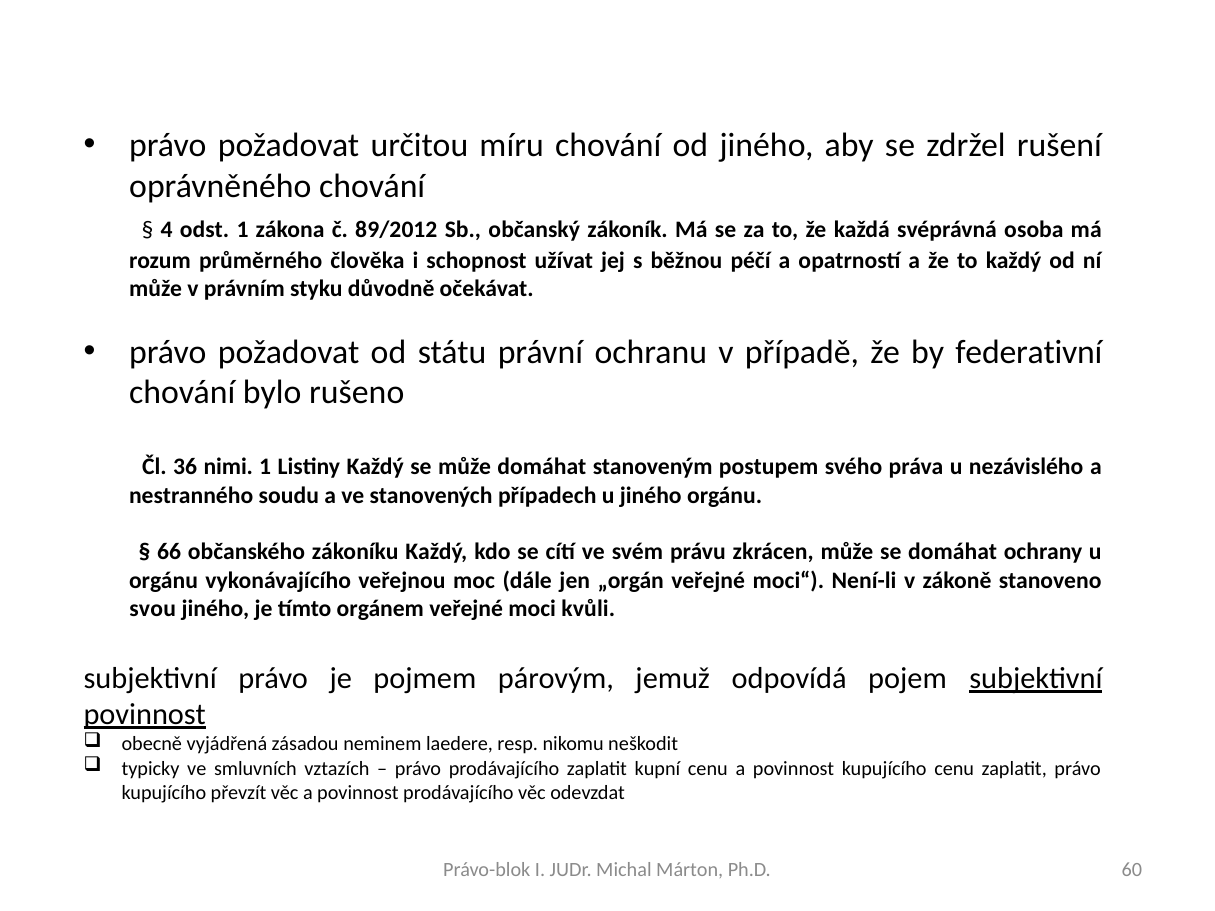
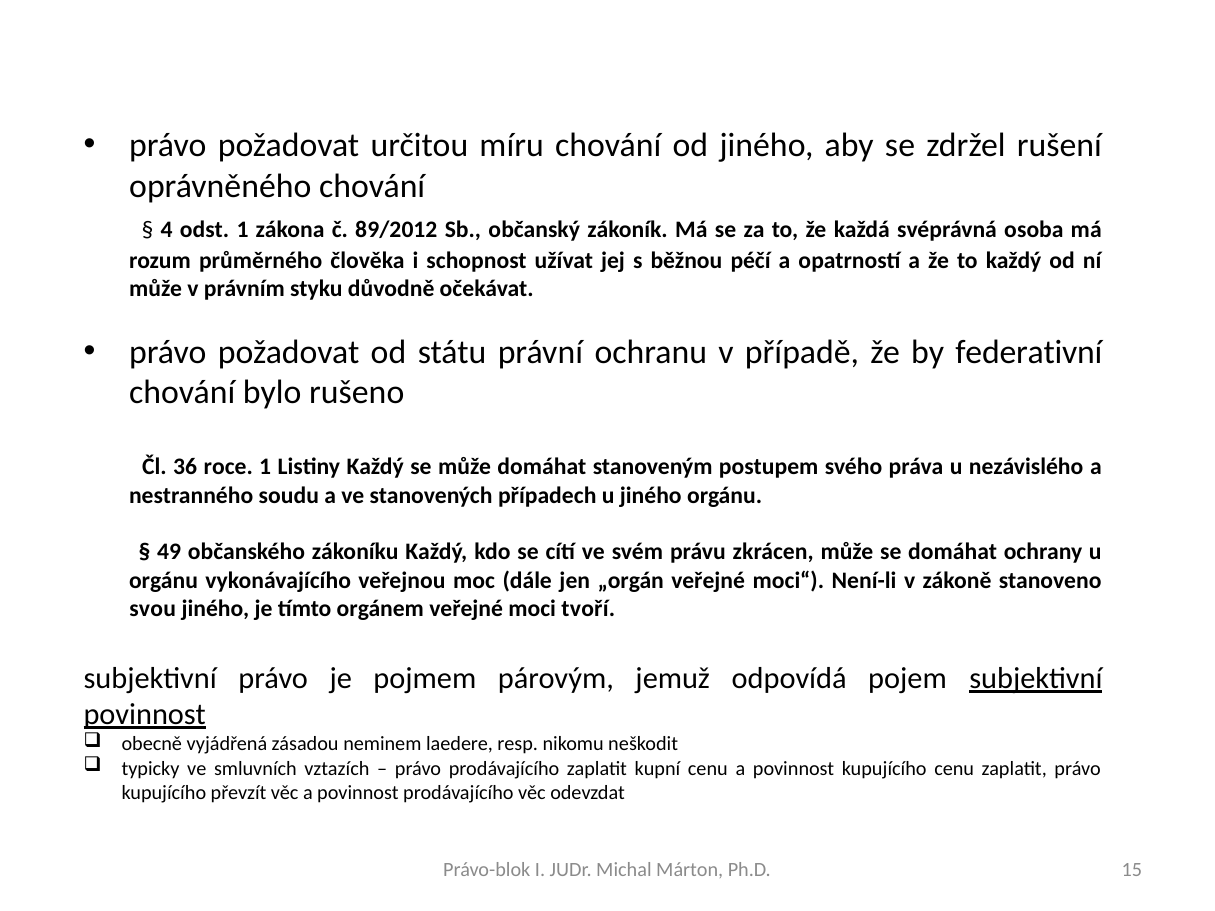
nimi: nimi -> roce (228, 467)
66: 66 -> 49 (169, 552)
kvůli: kvůli -> tvoří (588, 609)
60: 60 -> 15 (1132, 870)
